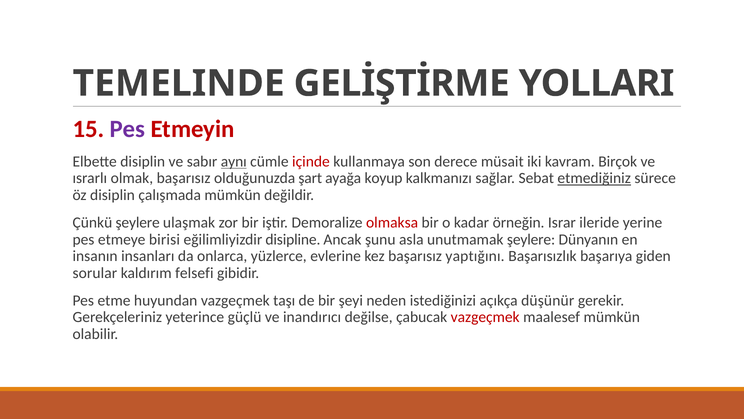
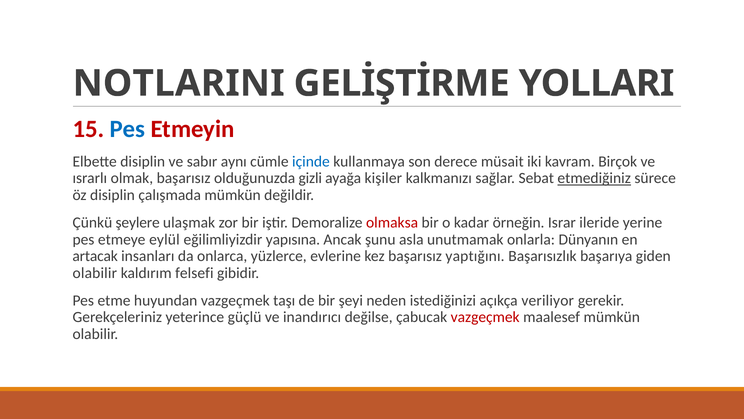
TEMELINDE: TEMELINDE -> NOTLARINI (179, 83)
Pes colour: purple -> blue (128, 129)
aynı underline: present -> none (234, 161)
içinde colour: red -> blue (311, 161)
şart: şart -> gizli (310, 178)
koyup: koyup -> kişiler (383, 178)
birisi: birisi -> eylül (164, 239)
disipline: disipline -> yapısına (293, 239)
unutmamak şeylere: şeylere -> onlarla (531, 239)
insanın: insanın -> artacak (95, 256)
sorular: sorular -> olabilir (95, 273)
düşünür: düşünür -> veriliyor (548, 300)
